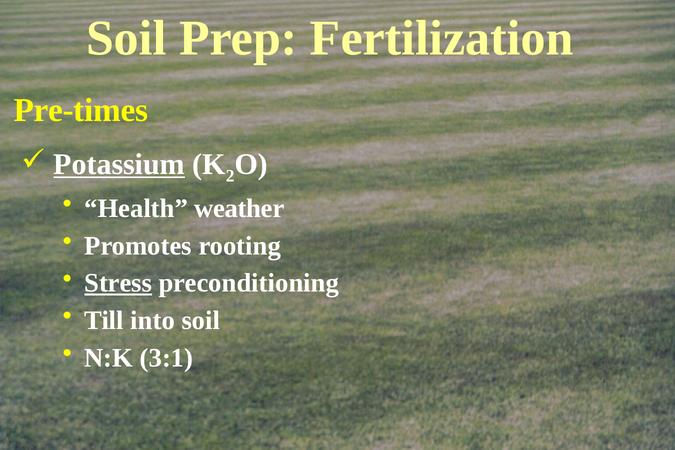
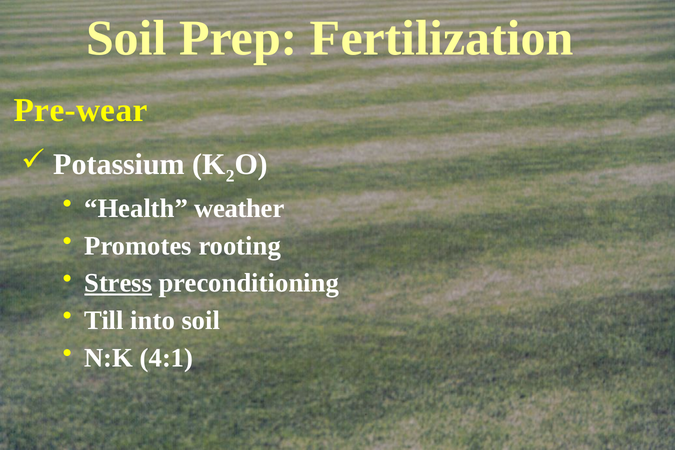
Pre-times: Pre-times -> Pre-wear (81, 110)
Potassium underline: present -> none (119, 164)
3:1: 3:1 -> 4:1 (166, 358)
